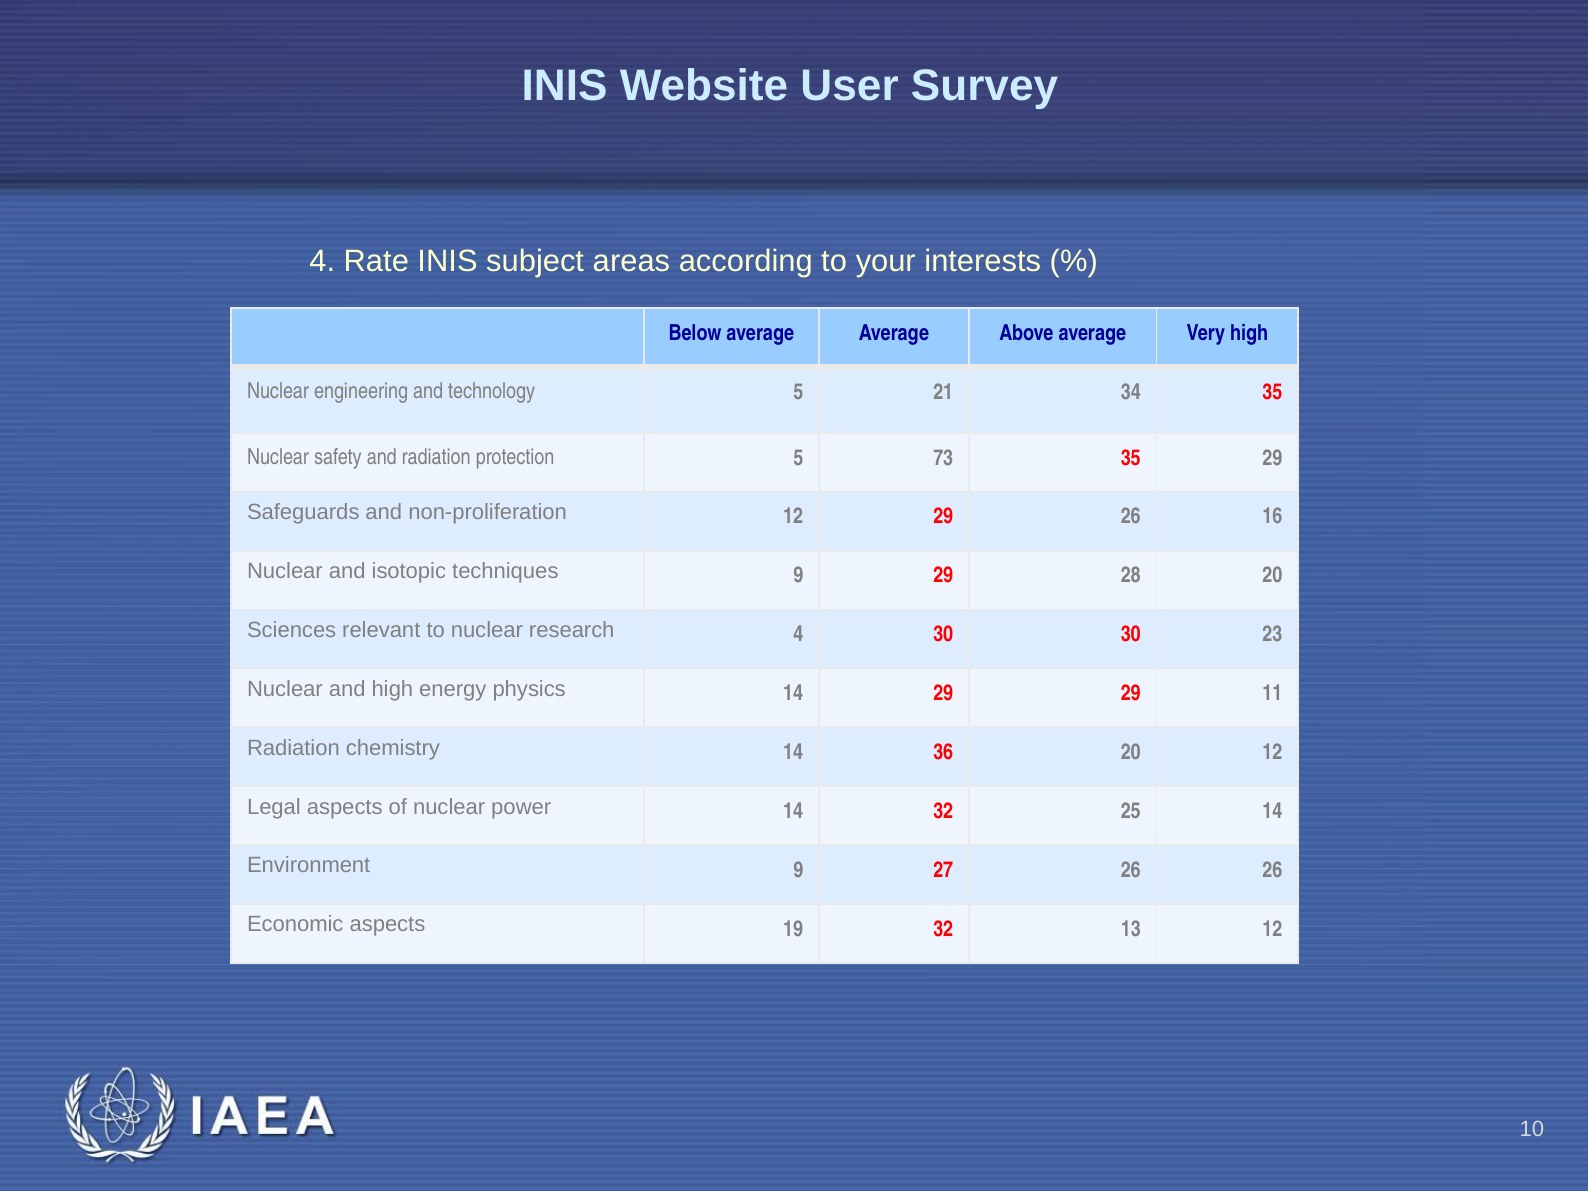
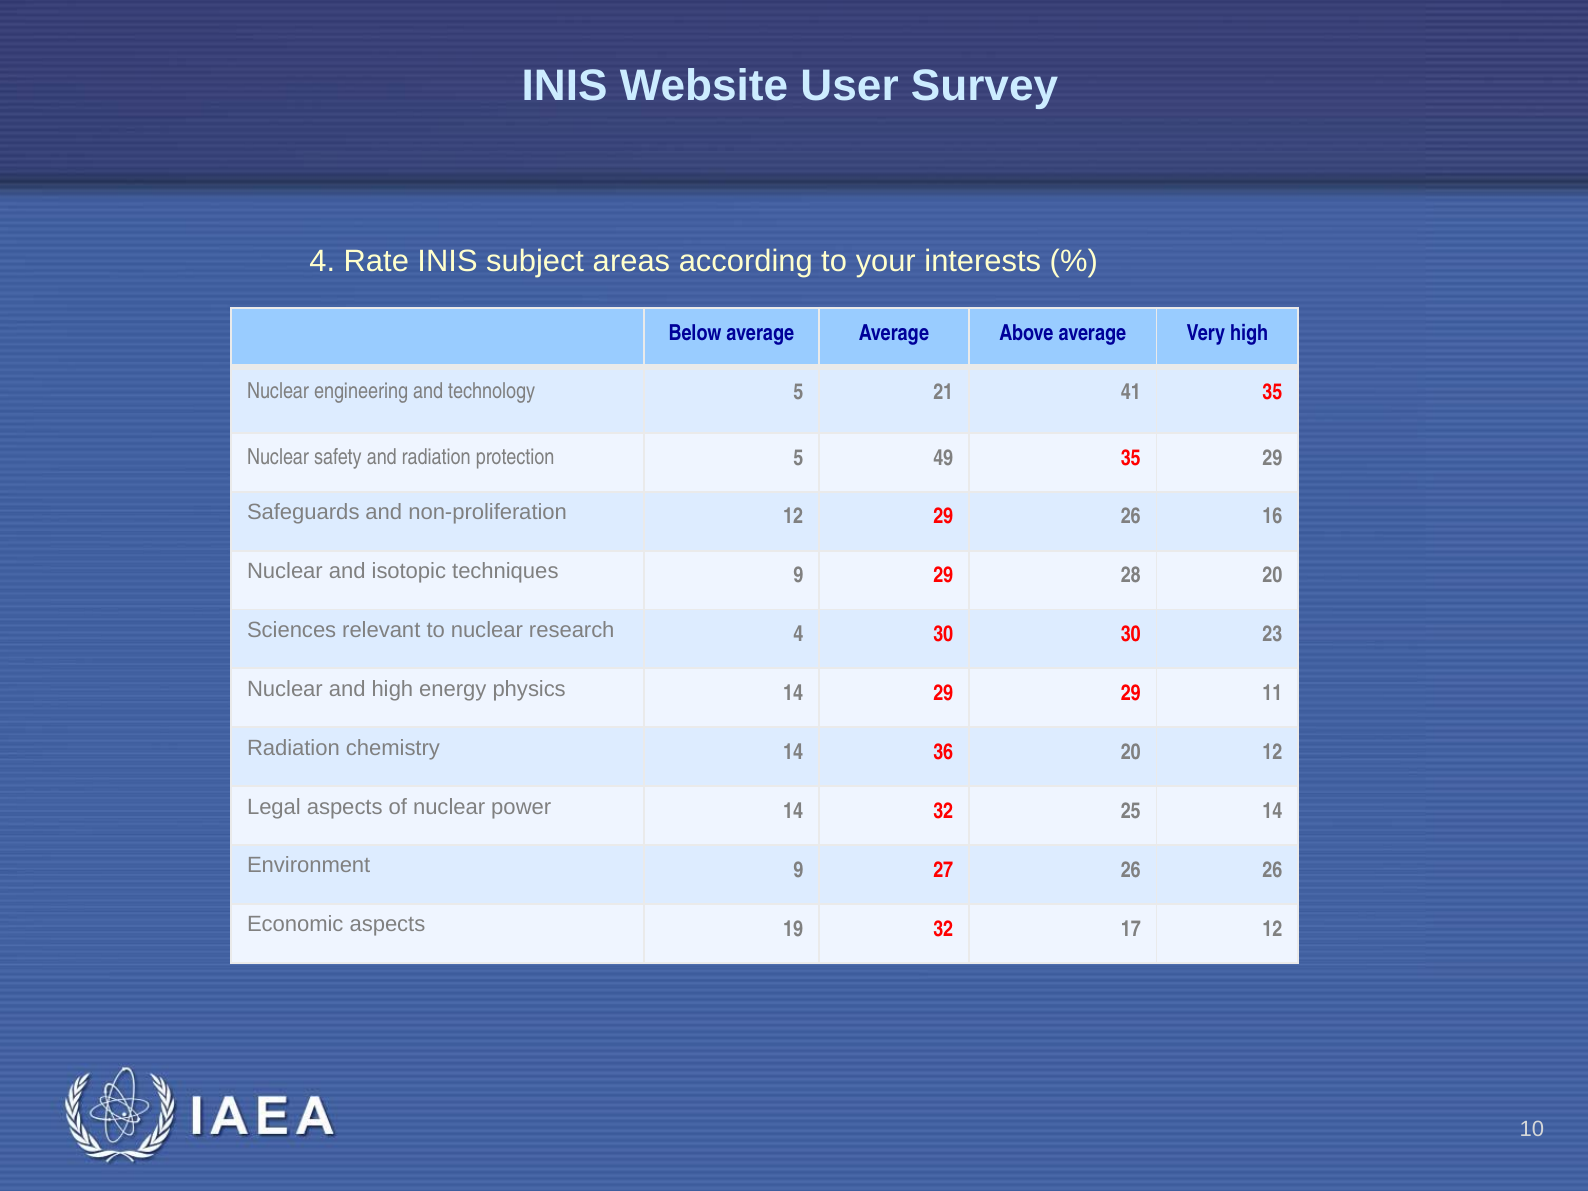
34: 34 -> 41 (1131, 392)
73: 73 -> 49 (943, 458)
13: 13 -> 17 (1131, 929)
